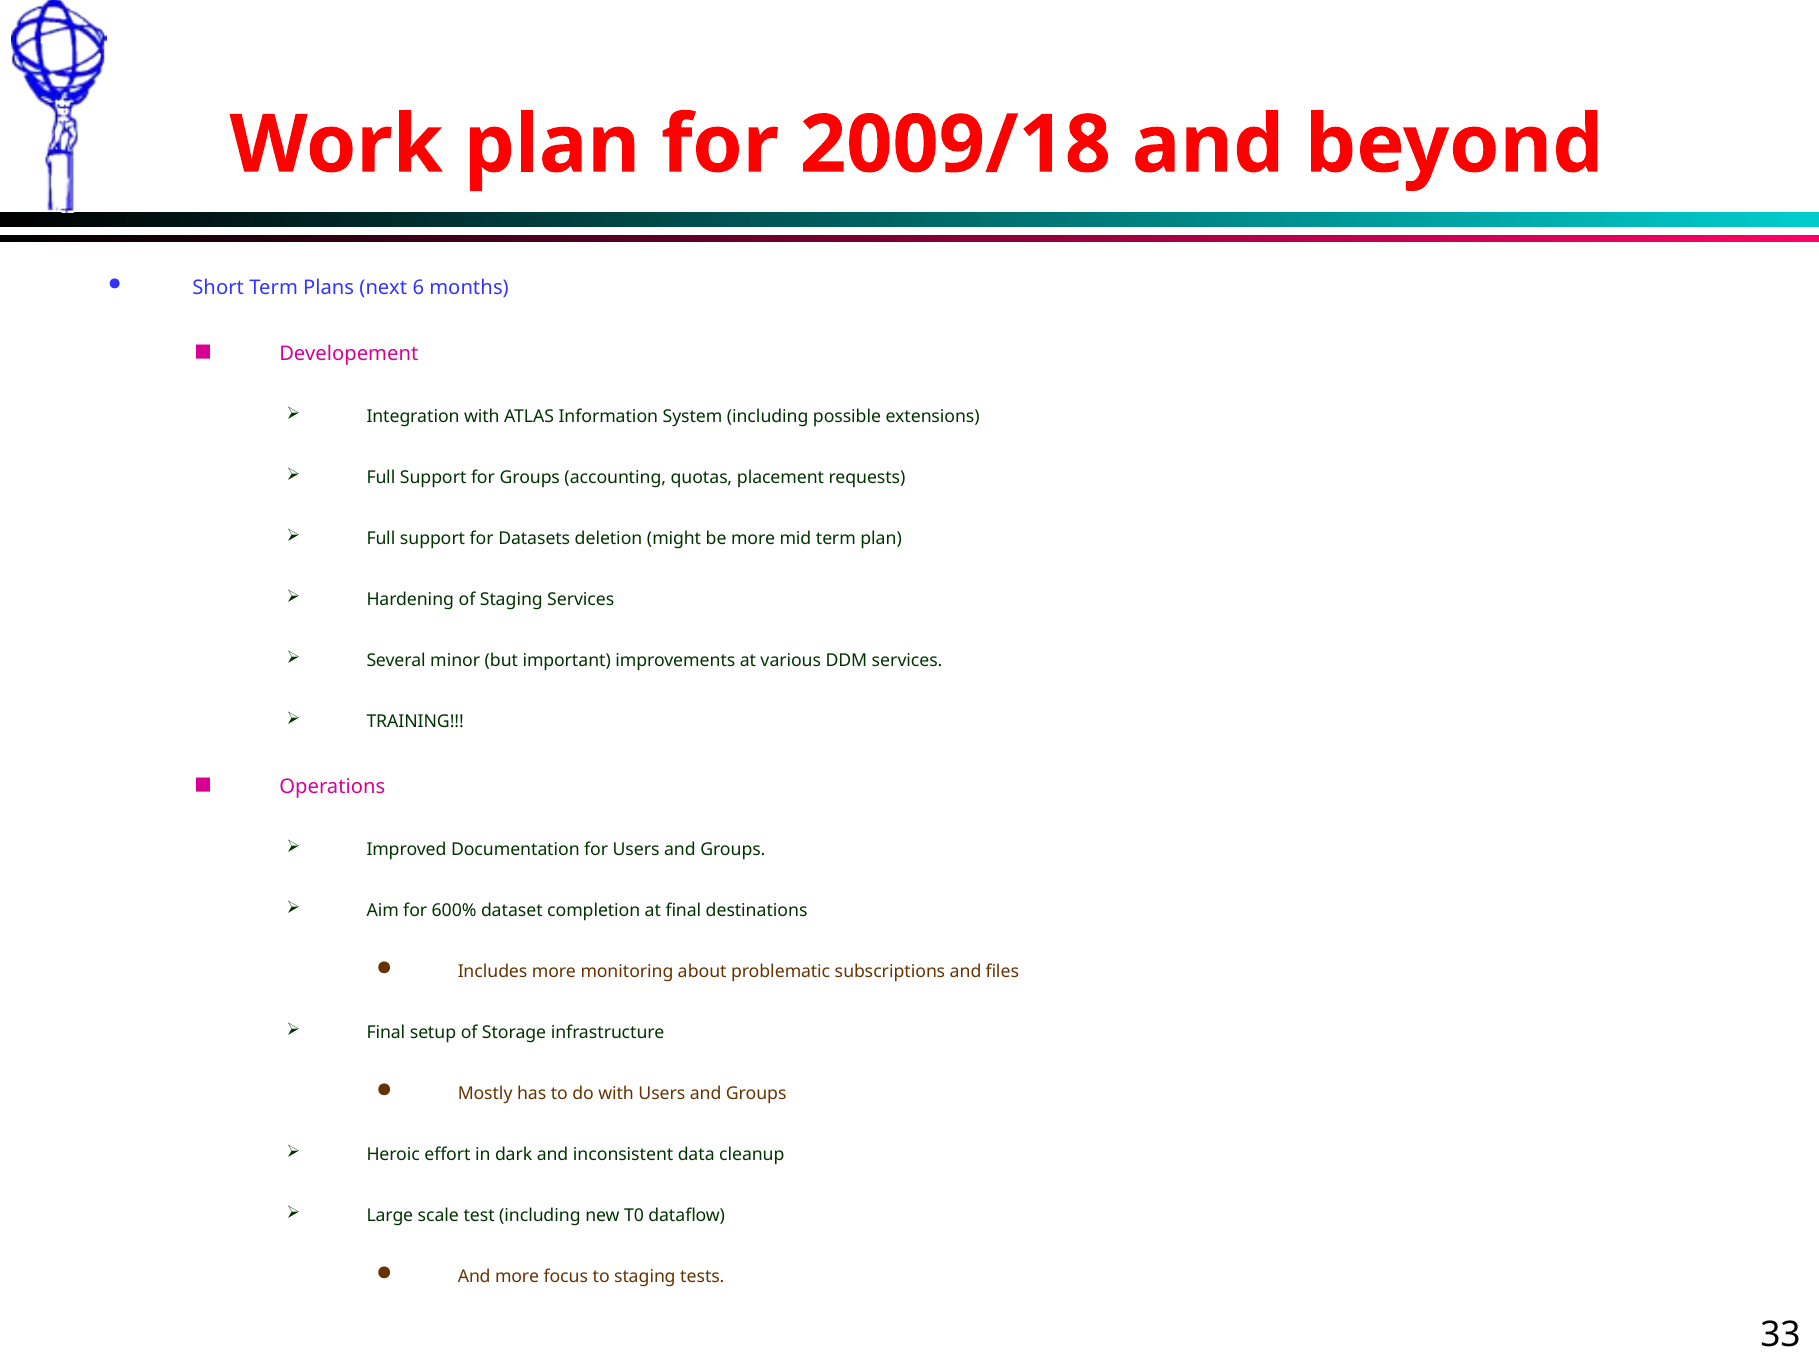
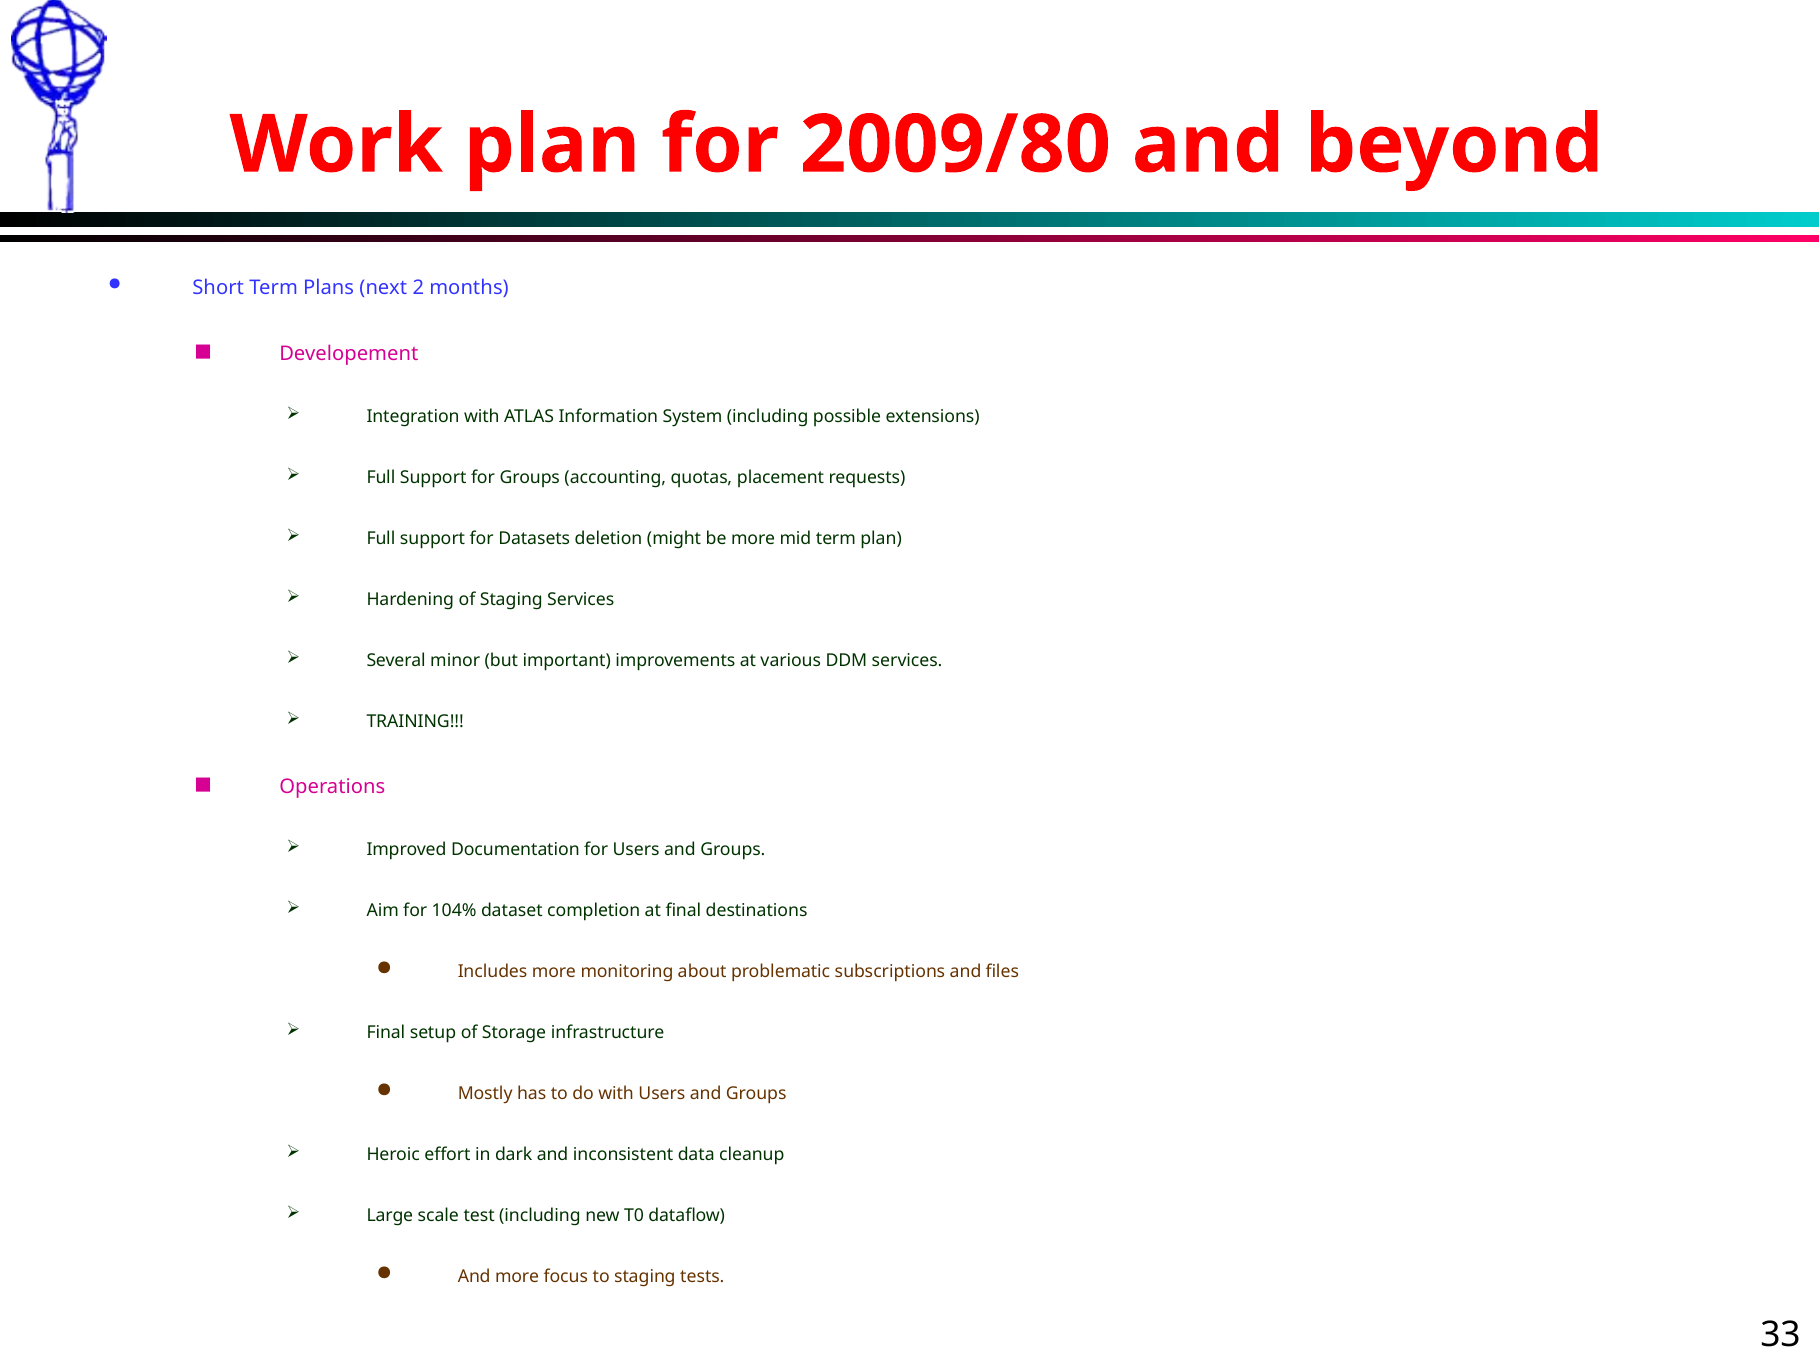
2009/18: 2009/18 -> 2009/80 (955, 145)
6: 6 -> 2 (418, 288)
600%: 600% -> 104% (454, 911)
